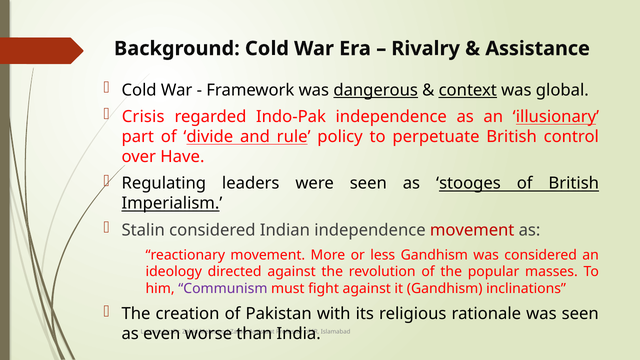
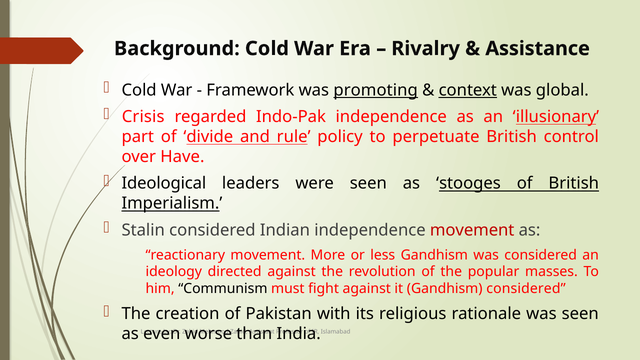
dangerous: dangerous -> promoting (376, 90)
Regulating: Regulating -> Ideological (164, 183)
Communism colour: purple -> black (223, 289)
Gandhism inclinations: inclinations -> considered (526, 289)
